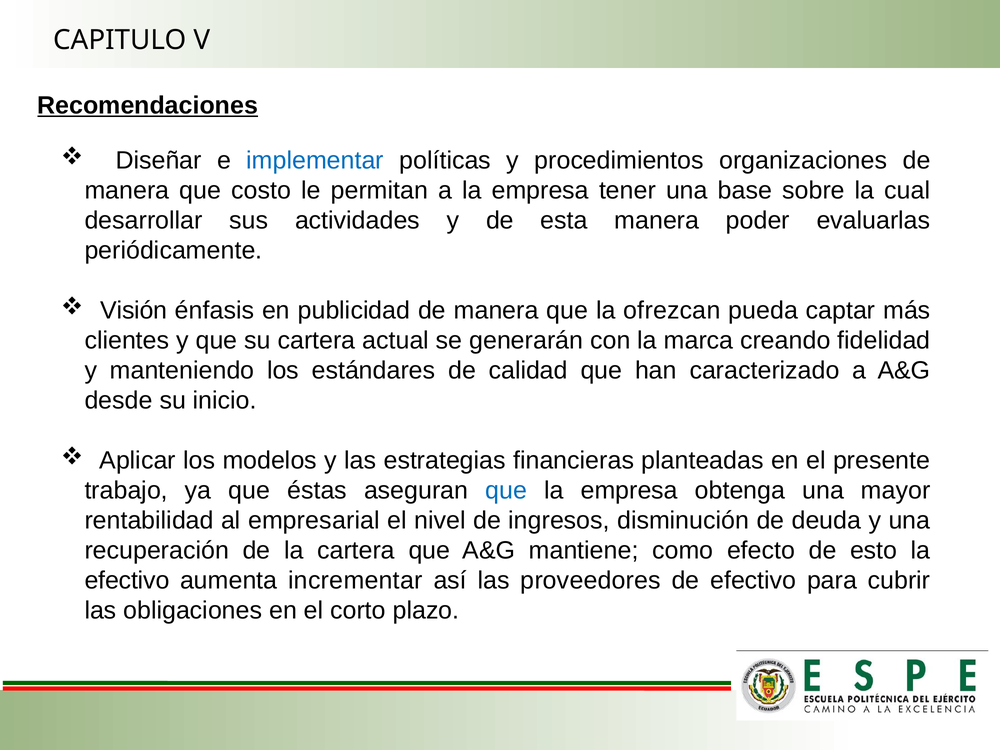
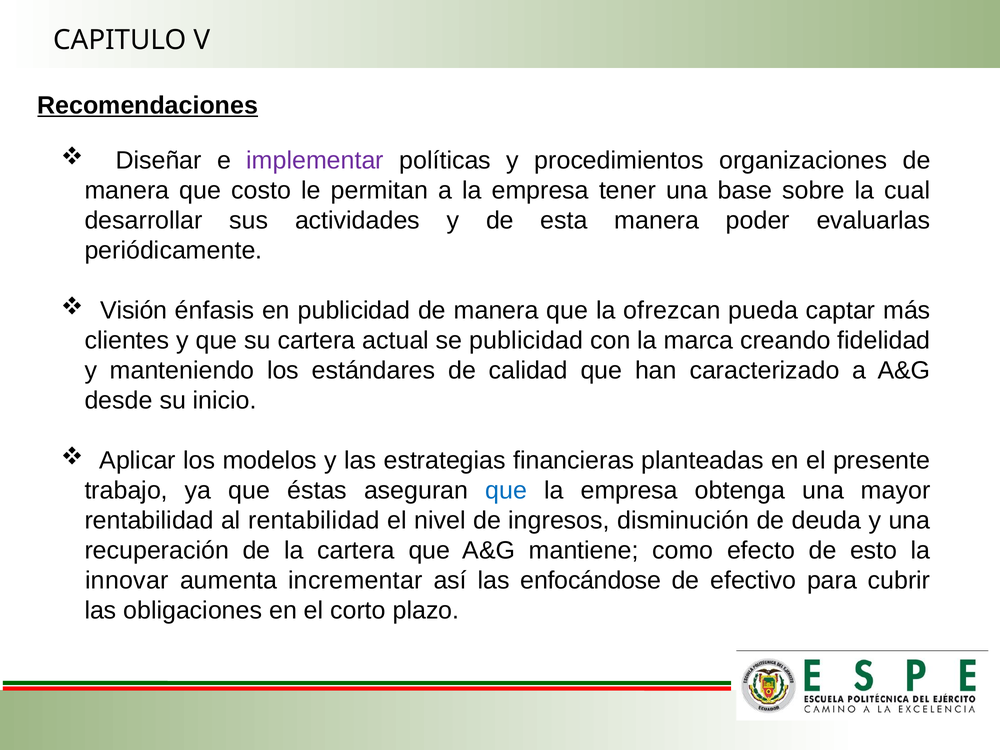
implementar colour: blue -> purple (315, 160)
se generarán: generarán -> publicidad (526, 340)
al empresarial: empresarial -> rentabilidad (314, 520)
efectivo: efectivo -> innovar (127, 580)
proveedores: proveedores -> enfocándose (591, 580)
